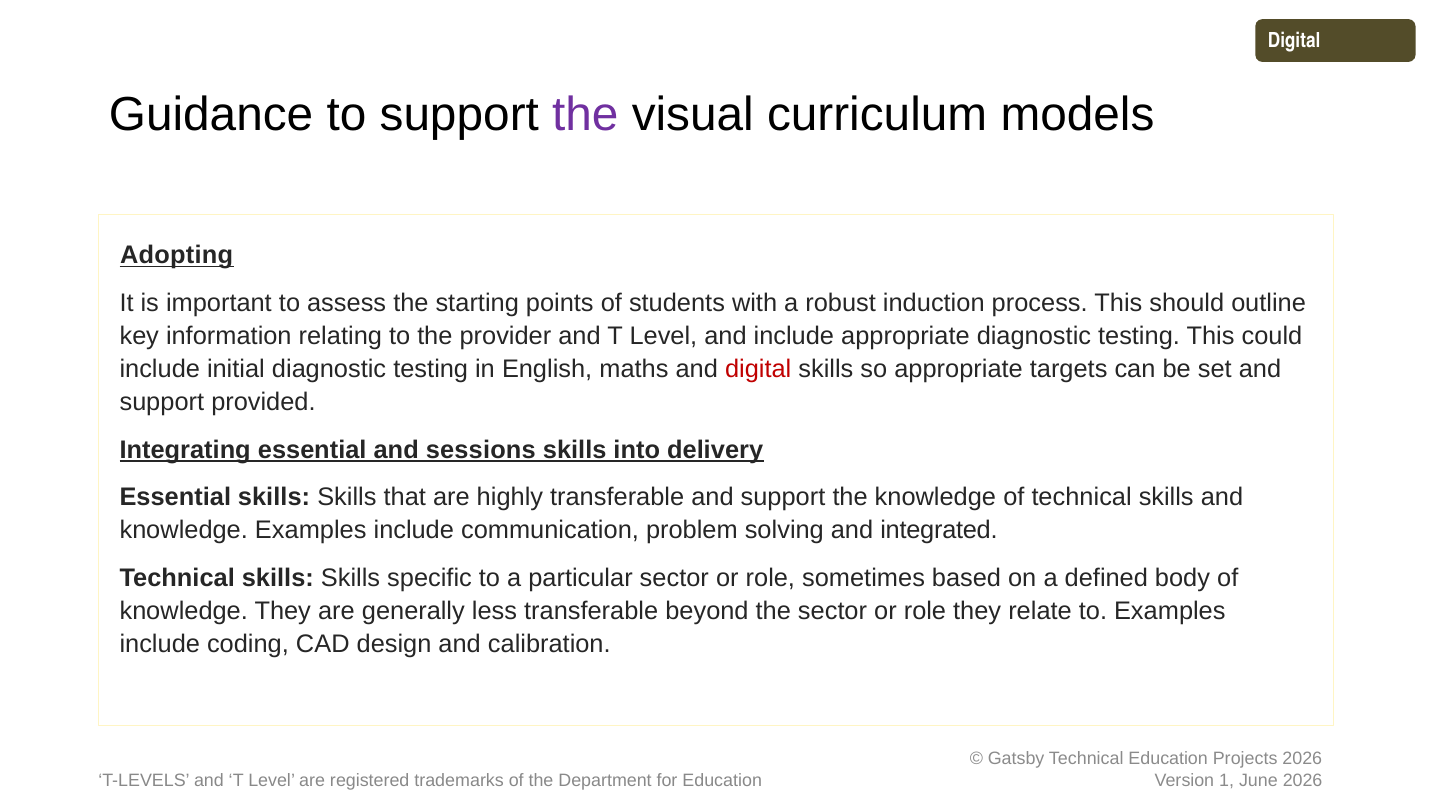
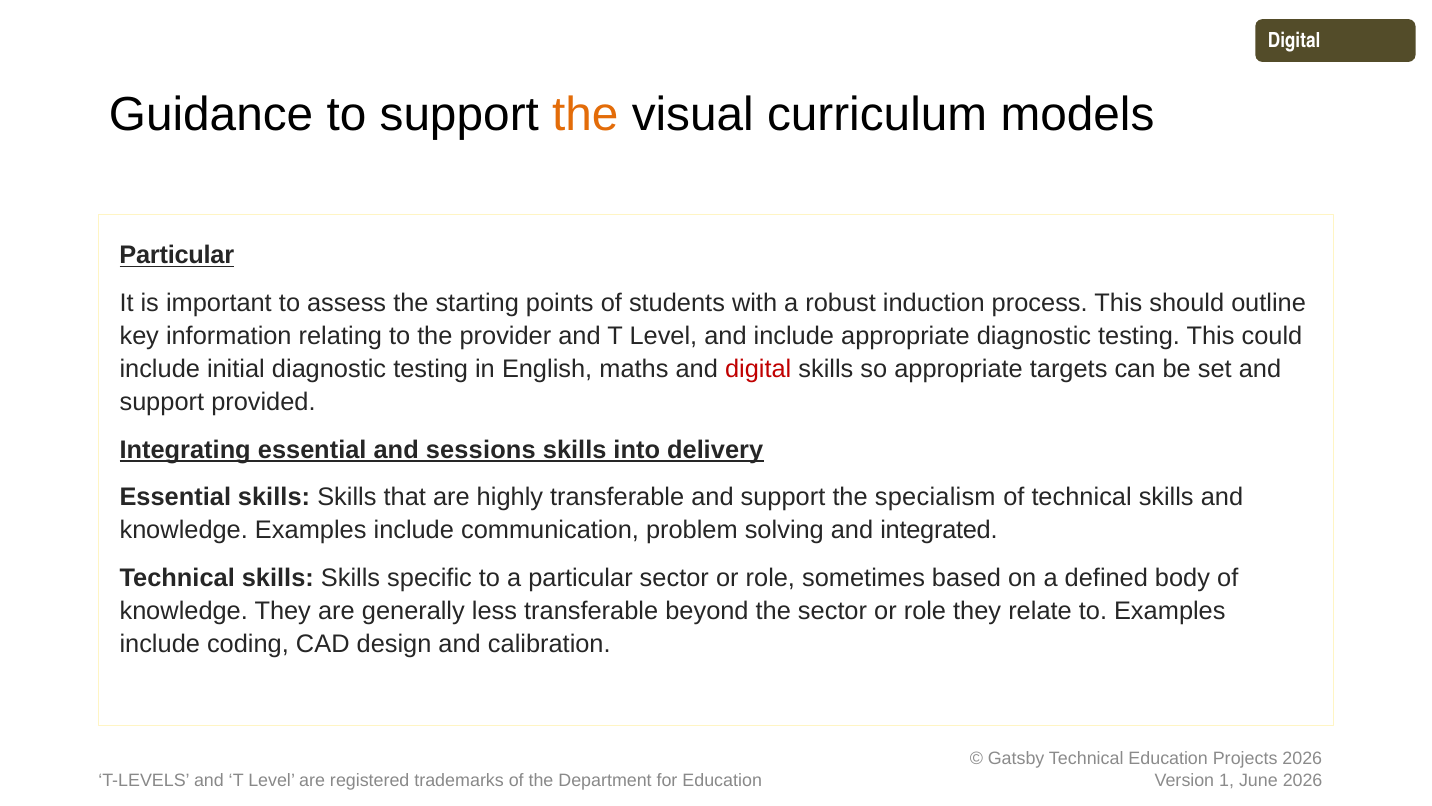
the colour: purple -> orange (585, 115)
Adopting: Adopting -> Particular (177, 255)
the knowledge: knowledge -> specialism (935, 497)
